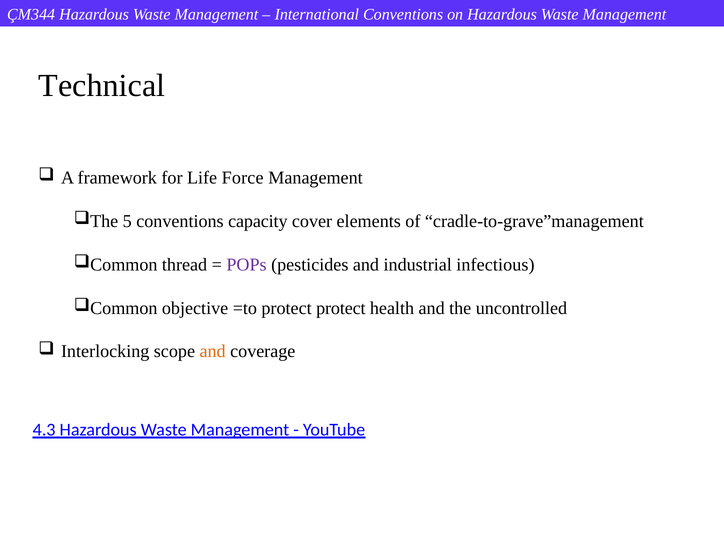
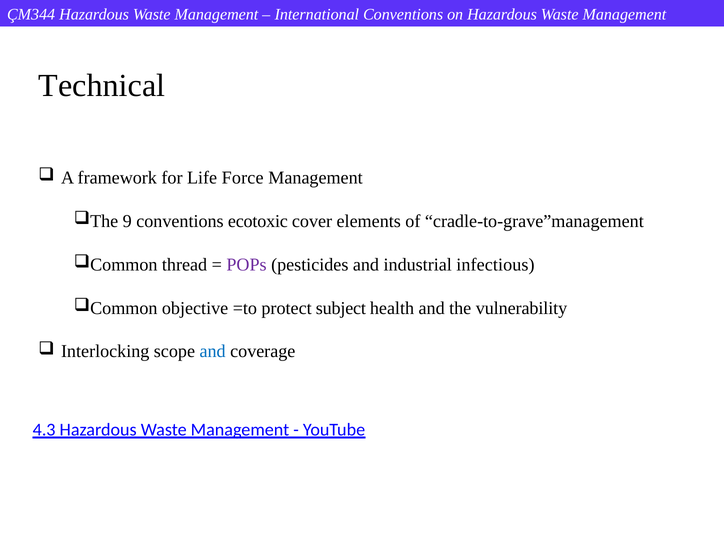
5: 5 -> 9 (127, 221)
capacity: capacity -> ecotoxic (258, 221)
protect protect: protect -> subject (341, 308)
uncontrolled: uncontrolled -> vulnerability (522, 308)
and colour: orange -> blue (213, 351)
